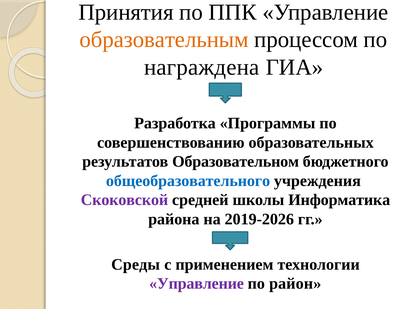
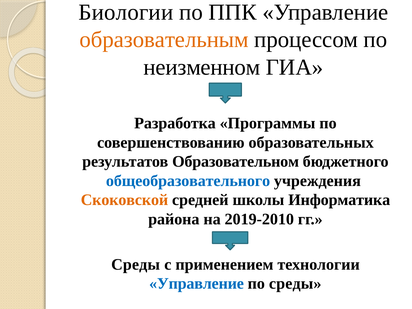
Принятия: Принятия -> Биологии (126, 12)
награждена: награждена -> неизменном (202, 67)
Скоковской colour: purple -> orange (124, 200)
2019-2026: 2019-2026 -> 2019-2010 (259, 219)
Управление colour: purple -> blue (196, 284)
по район: район -> среды (295, 284)
